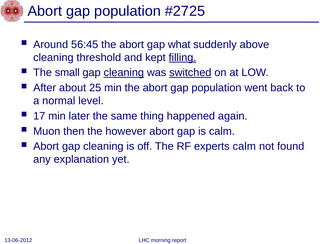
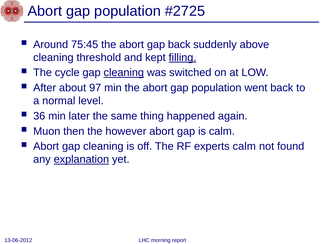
56:45: 56:45 -> 75:45 (85, 44)
gap what: what -> back (179, 44)
small: small -> cycle (67, 73)
switched underline: present -> none (190, 73)
25: 25 -> 97 (95, 88)
17: 17 -> 36 (39, 116)
explanation underline: none -> present (81, 159)
